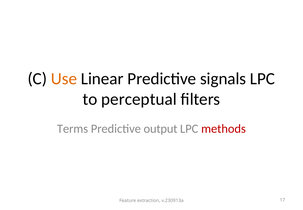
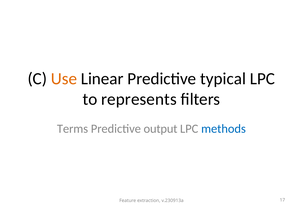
signals: signals -> typical (223, 79)
perceptual: perceptual -> represents (139, 99)
methods colour: red -> blue (223, 129)
